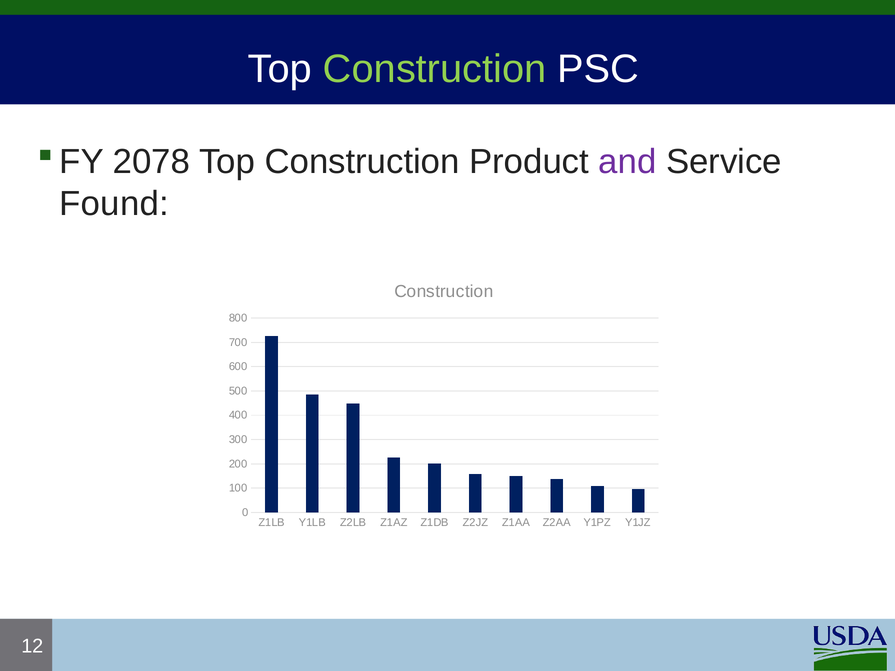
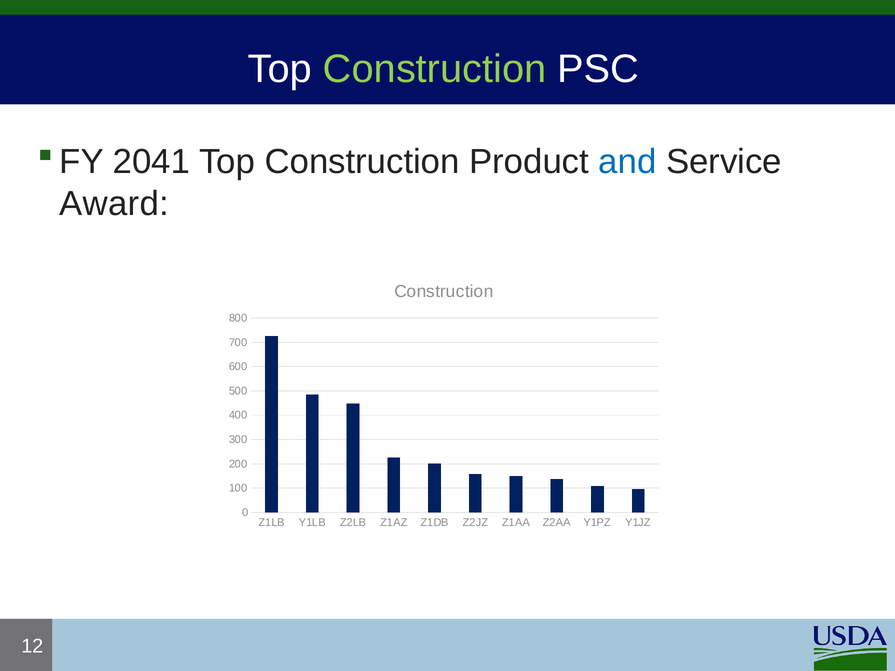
2078: 2078 -> 2041 (151, 162)
and colour: purple -> blue (627, 162)
Found: Found -> Award (114, 204)
